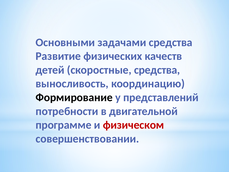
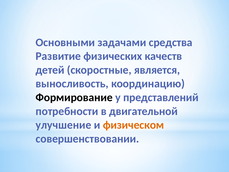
скоростные средства: средства -> является (157, 70)
программе: программе -> улучшение (63, 125)
физическом colour: red -> orange (134, 125)
